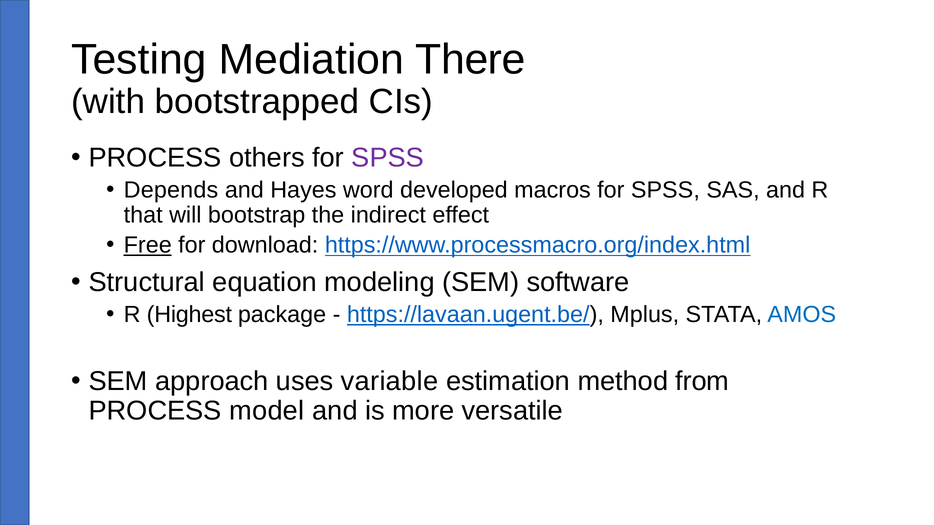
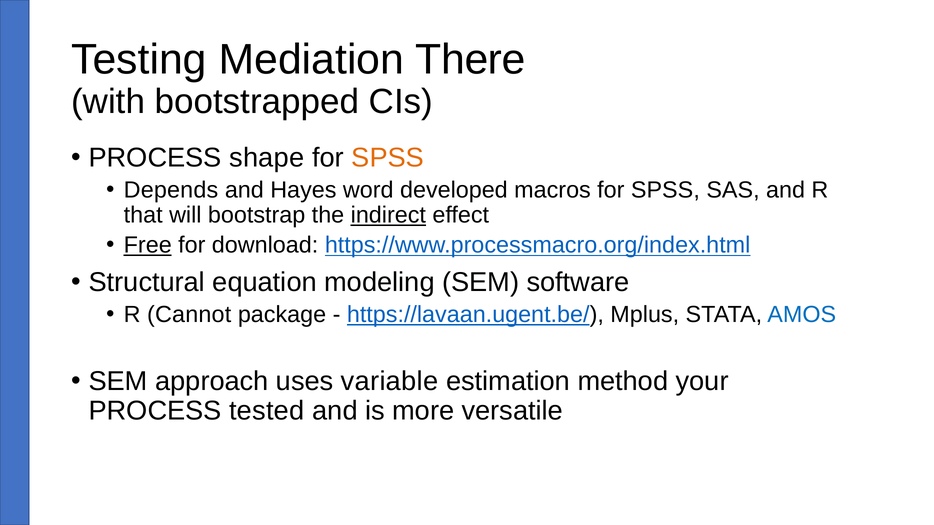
others: others -> shape (267, 158)
SPSS colour: purple -> orange (388, 158)
indirect underline: none -> present (388, 215)
Highest: Highest -> Cannot (189, 315)
from: from -> your (702, 382)
model: model -> tested (267, 411)
